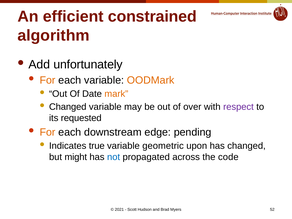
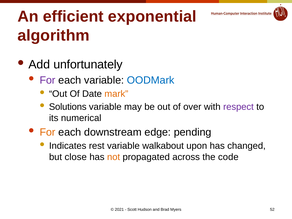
constrained: constrained -> exponential (152, 16)
For colour: orange -> purple (48, 80)
OODMark colour: orange -> blue (151, 80)
Changed: Changed -> Solutions (68, 107)
requested: requested -> numerical (81, 118)
true: true -> rest (97, 146)
geometric: geometric -> walkabout (163, 146)
might: might -> close (76, 157)
not colour: blue -> orange (114, 157)
